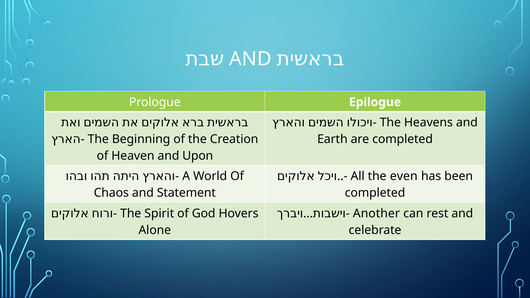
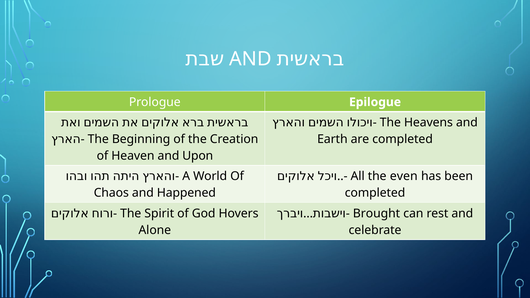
Statement: Statement -> Happened (186, 193)
Another: Another -> Brought (376, 214)
